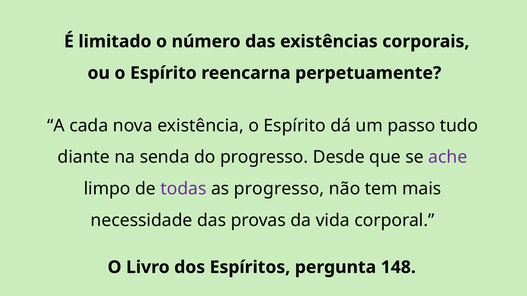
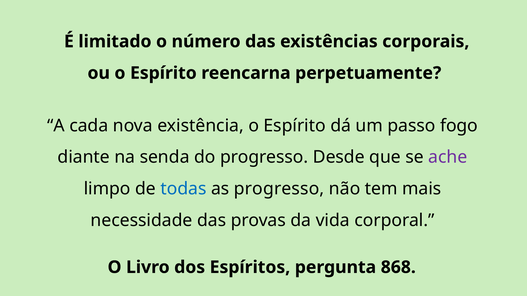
tudo: tudo -> fogo (459, 126)
todas colour: purple -> blue (183, 189)
148: 148 -> 868 (398, 268)
